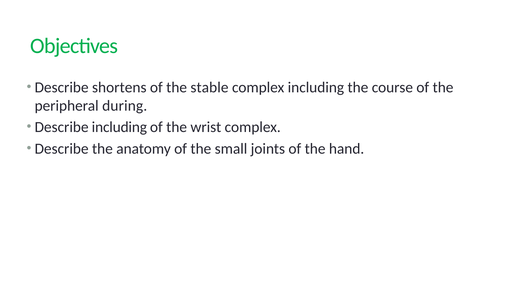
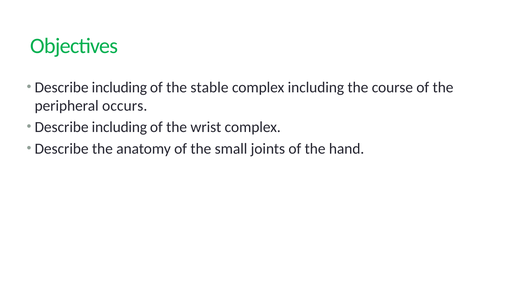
shortens: shortens -> including (119, 87)
during: during -> occurs (125, 106)
